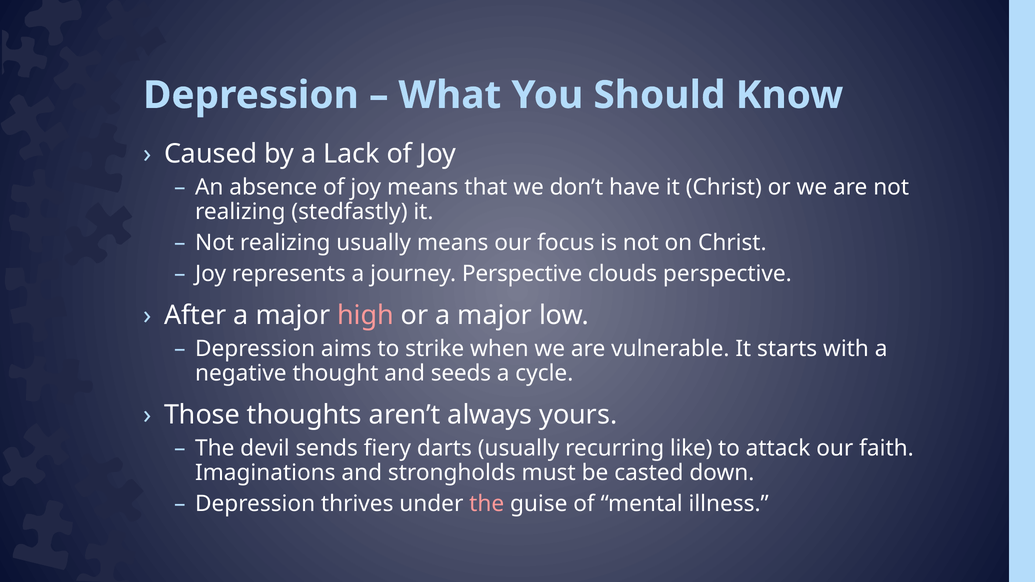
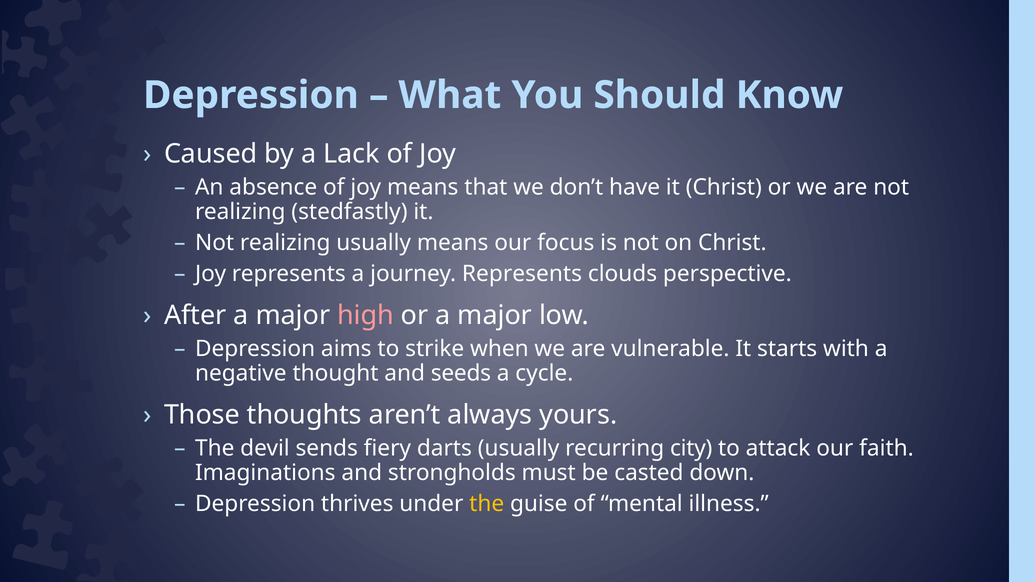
journey Perspective: Perspective -> Represents (522, 274)
like: like -> city (691, 448)
the colour: pink -> yellow (487, 504)
